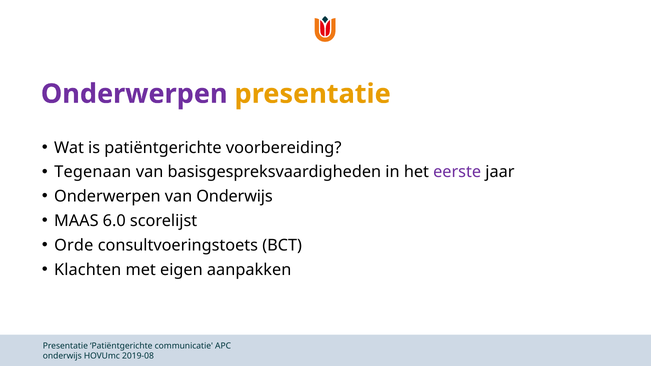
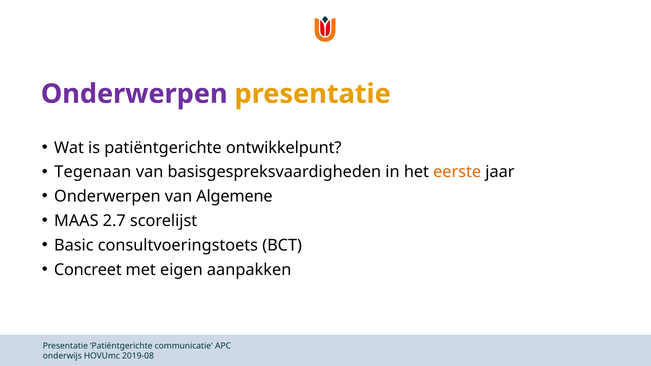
voorbereiding: voorbereiding -> ontwikkelpunt (284, 148)
eerste colour: purple -> orange (457, 172)
van Onderwijs: Onderwijs -> Algemene (234, 197)
6.0: 6.0 -> 2.7 (114, 221)
Orde: Orde -> Basic (74, 245)
Klachten: Klachten -> Concreet (88, 270)
